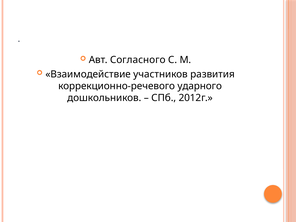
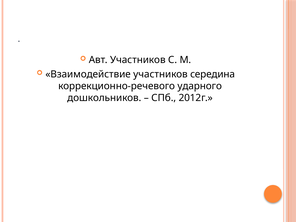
Авт Согласного: Согласного -> Участников (138, 60)
развития: развития -> середина (213, 74)
